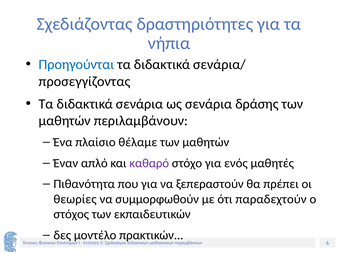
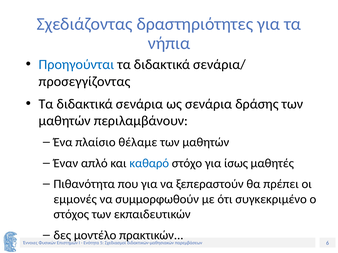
καθαρό colour: purple -> blue (149, 163)
ενός: ενός -> ίσως (236, 163)
θεωρίες: θεωρίες -> εμμονές (75, 199)
παραδεχτούν: παραδεχτούν -> συγκεκριμένο (271, 199)
